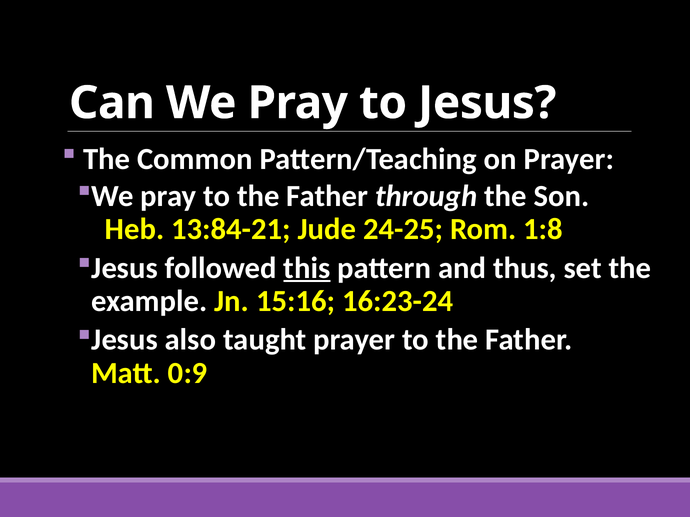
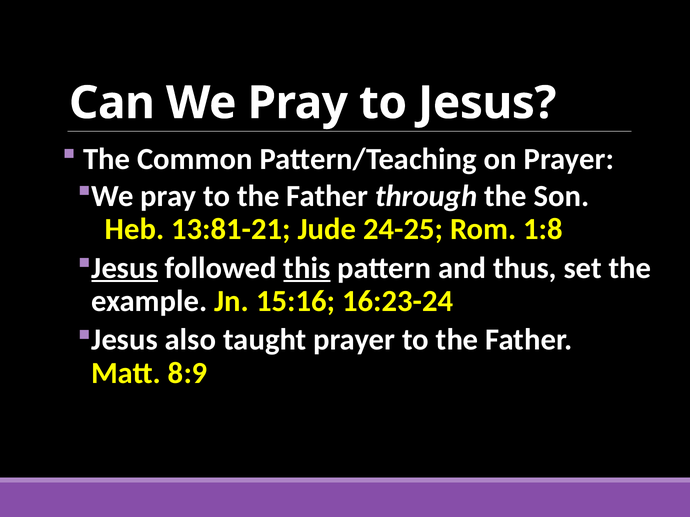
13:84-21: 13:84-21 -> 13:81-21 (231, 229)
Jesus underline: none -> present (125, 268)
0:9: 0:9 -> 8:9 (188, 373)
